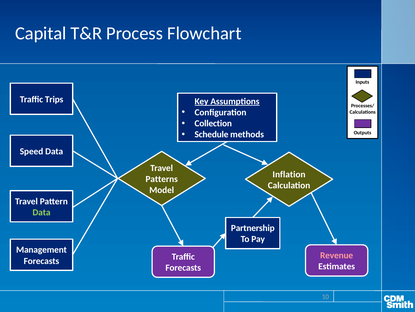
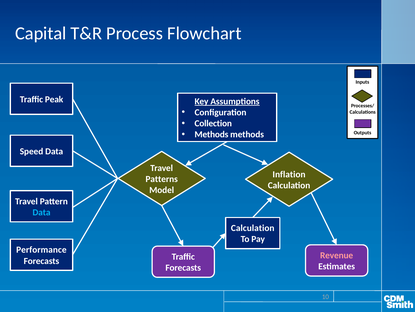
Trips: Trips -> Peak (54, 99)
Schedule: Schedule -> Methods (211, 134)
Data colour: light green -> light blue (42, 212)
Partnership: Partnership -> Calculation (253, 228)
Management: Management -> Performance (41, 249)
